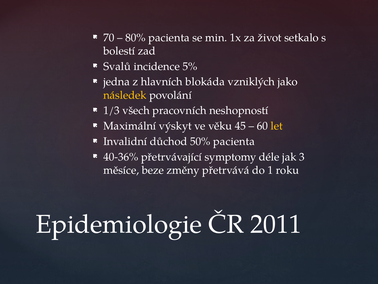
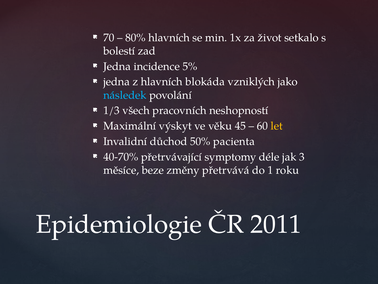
80% pacienta: pacienta -> hlavních (169, 38)
Svalů: Svalů -> Jedna (117, 66)
následek colour: yellow -> light blue (125, 95)
40-36%: 40-36% -> 40-70% (121, 157)
